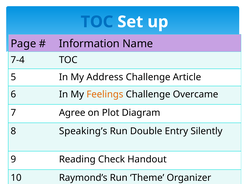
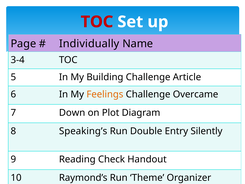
TOC colour: blue -> red (97, 22)
Information: Information -> Individually (89, 44)
7-4: 7-4 -> 3-4 (18, 60)
Address: Address -> Building (105, 77)
Agree: Agree -> Down (72, 113)
